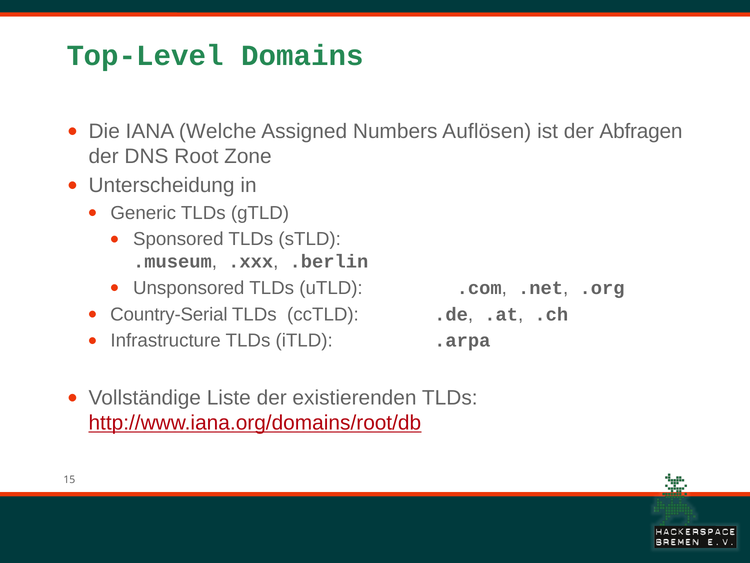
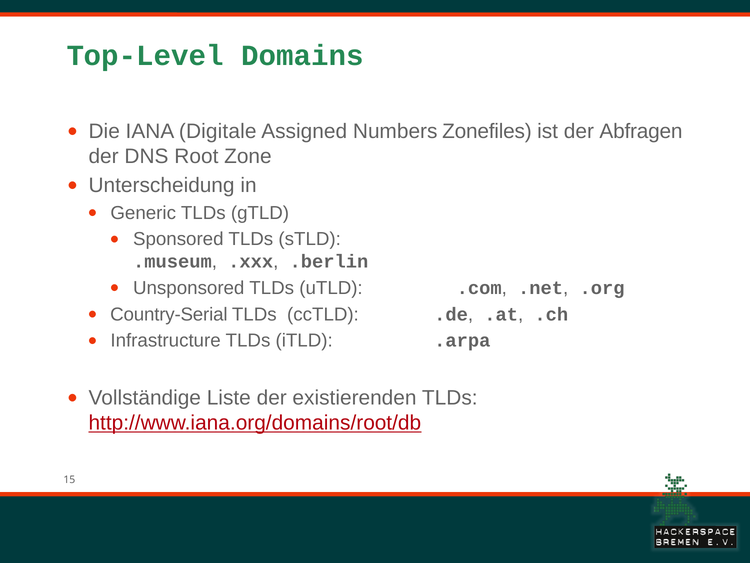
Welche: Welche -> Digitale (218, 131)
Auflösen: Auflösen -> Zonefiles (487, 131)
